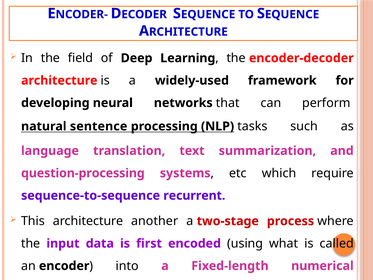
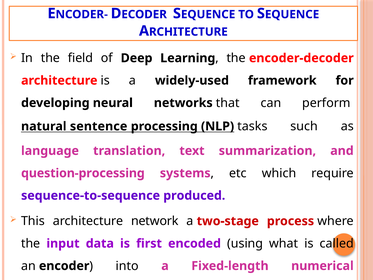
recurrent: recurrent -> produced (194, 195)
another: another -> network (155, 221)
